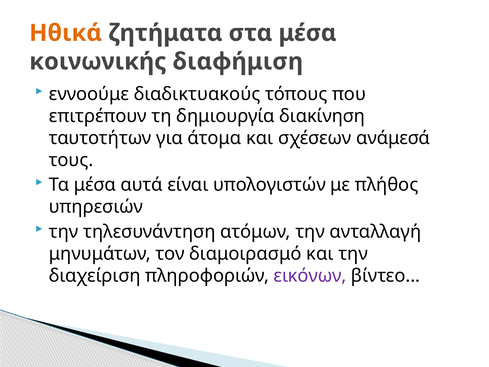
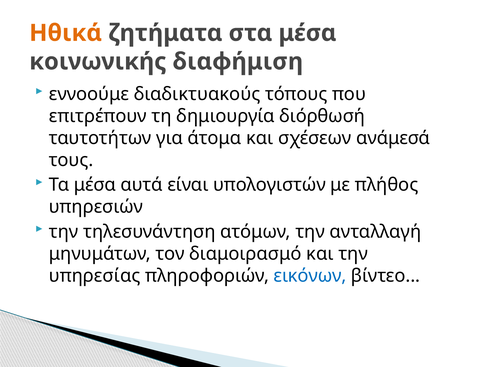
διακίνηση: διακίνηση -> διόρθωσή (322, 116)
διαχείριση: διαχείριση -> υπηρεσίας (95, 276)
εικόνων colour: purple -> blue (310, 276)
